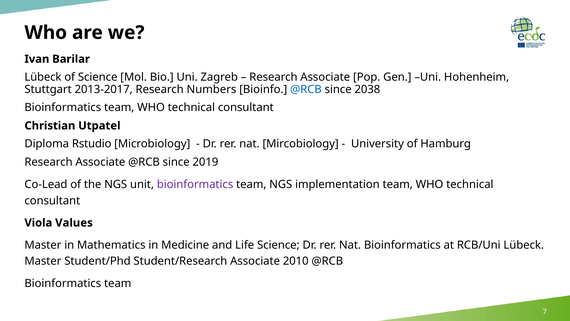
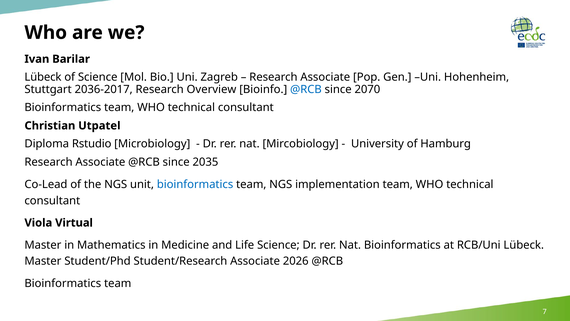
2013-2017: 2013-2017 -> 2036-2017 (104, 89)
Numbers: Numbers -> Overview (212, 89)
2038: 2038 -> 2070 (367, 89)
2019: 2019 -> 2035 (205, 162)
bioinformatics colour: purple -> blue (195, 184)
Values: Values -> Virtual (74, 223)
2010: 2010 -> 2026 (296, 261)
